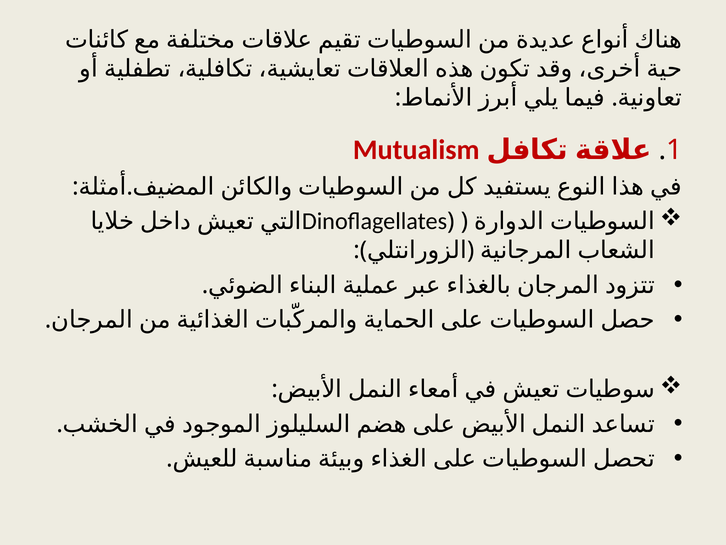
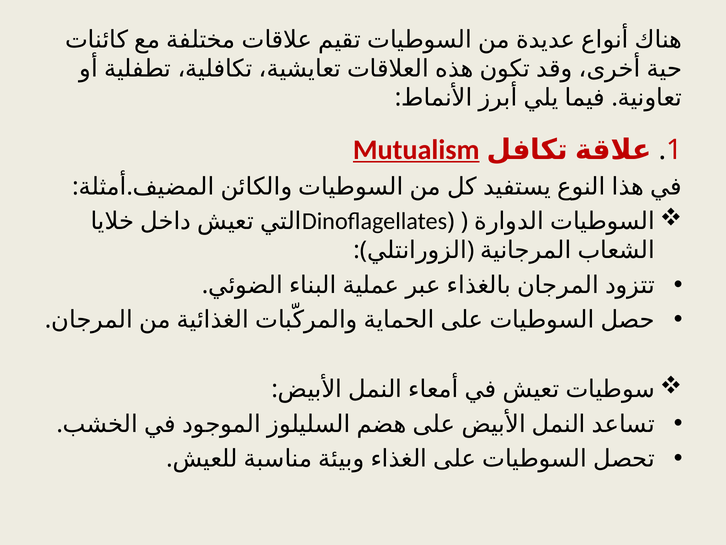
Mutualism underline: none -> present (416, 150)
